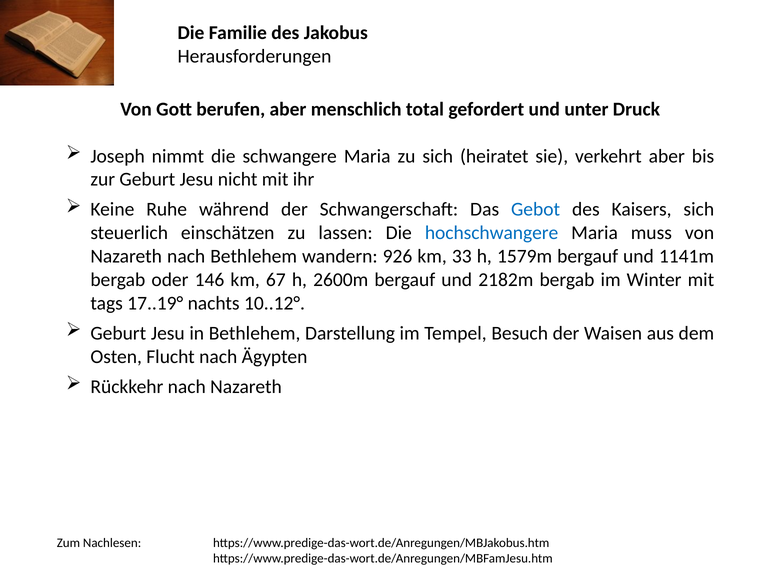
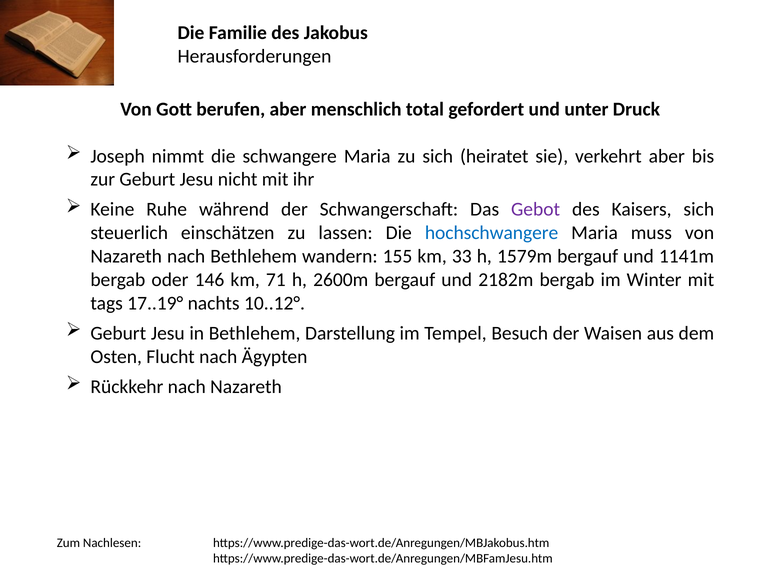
Gebot colour: blue -> purple (536, 209)
926: 926 -> 155 (398, 256)
67: 67 -> 71 (276, 280)
